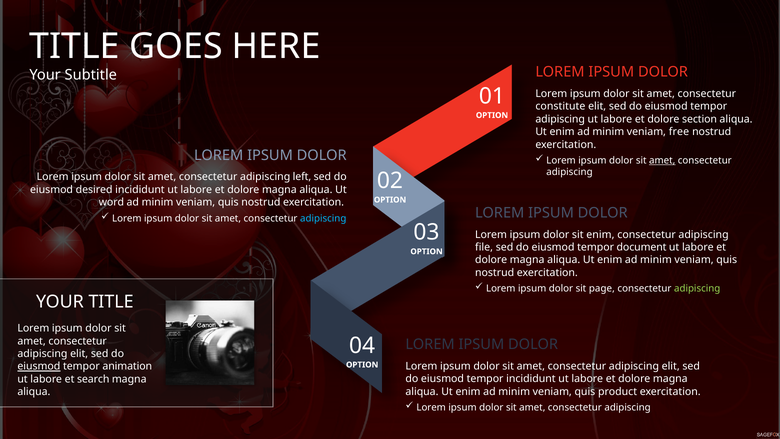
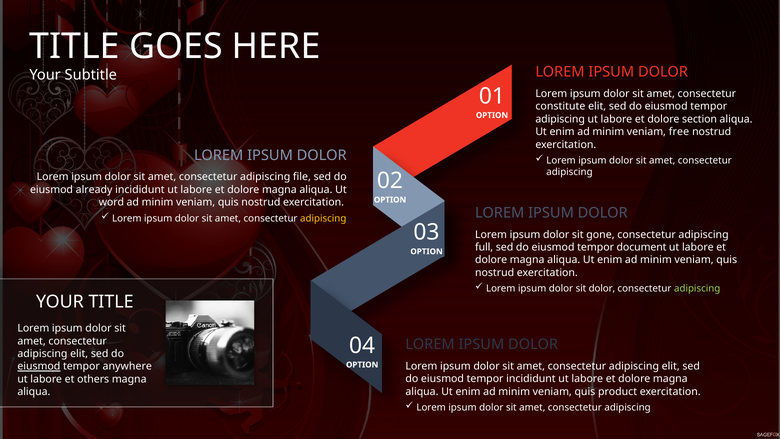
amet underline: present -> none (662, 160)
left: left -> file (302, 177)
desired: desired -> already (94, 190)
adipiscing colour: light blue -> yellow (323, 218)
sit enim: enim -> gone (600, 234)
file: file -> full (484, 247)
sit page: page -> dolor (602, 289)
animation: animation -> anywhere (127, 366)
search: search -> others (93, 379)
